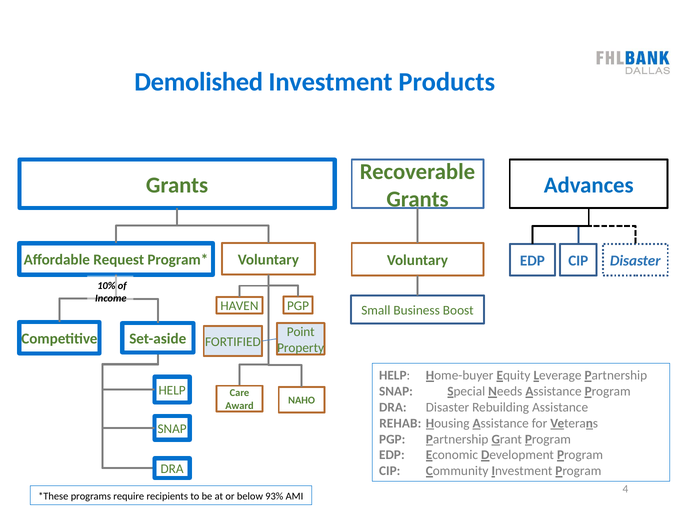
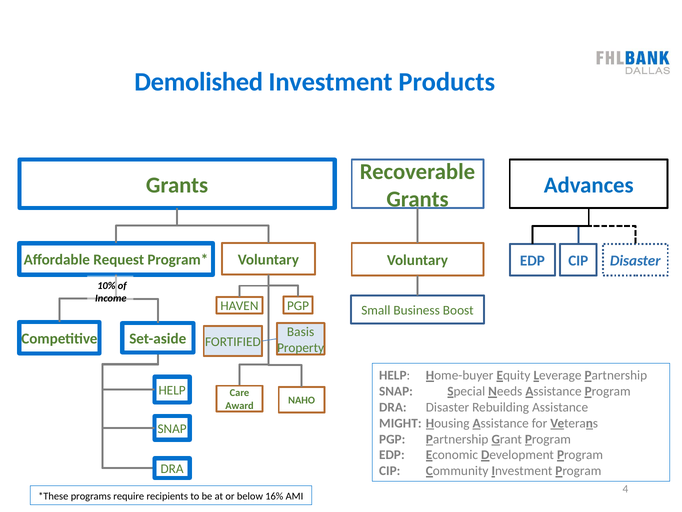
Point: Point -> Basis (301, 331)
REHAB: REHAB -> MIGHT (400, 423)
93%: 93% -> 16% (274, 496)
